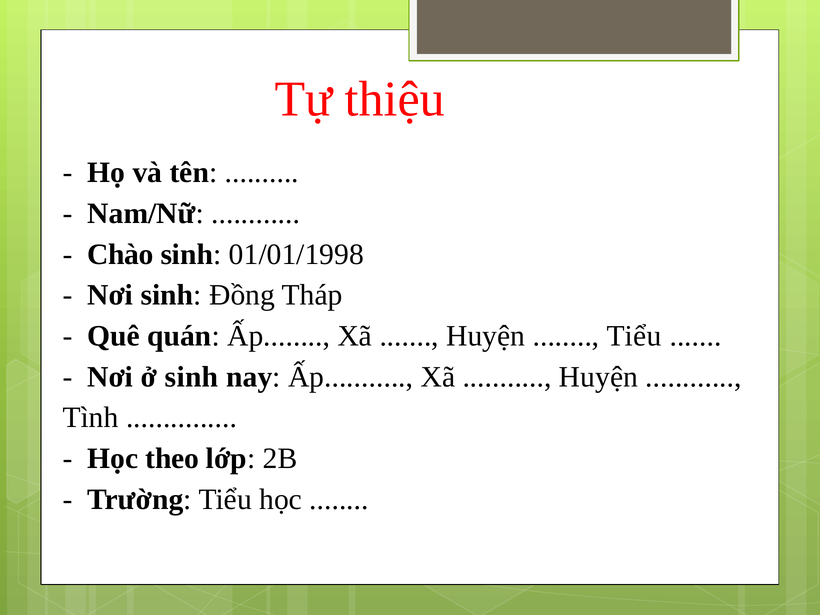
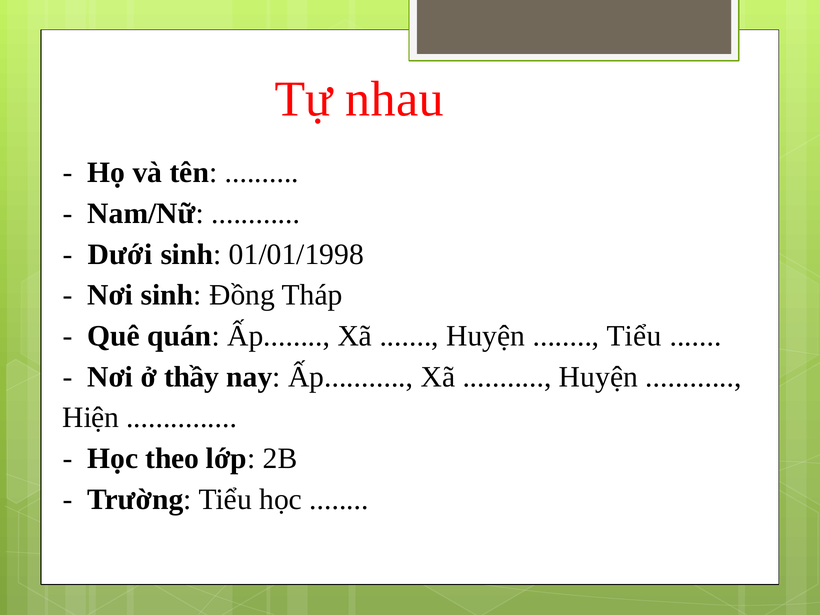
thiệu: thiệu -> nhau (394, 99)
Chào: Chào -> Dưới (120, 254)
ở sinh: sinh -> thầy (192, 377)
Tình: Tình -> Hiện (91, 418)
